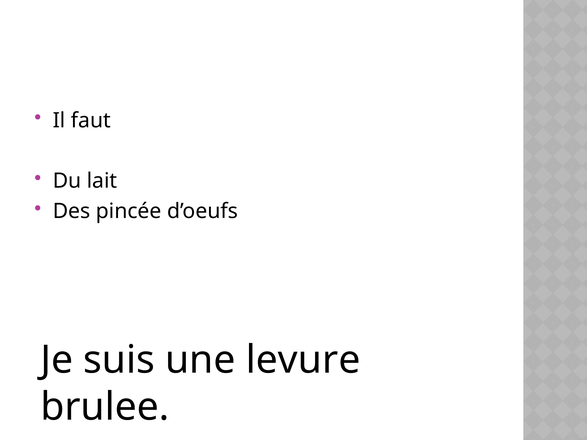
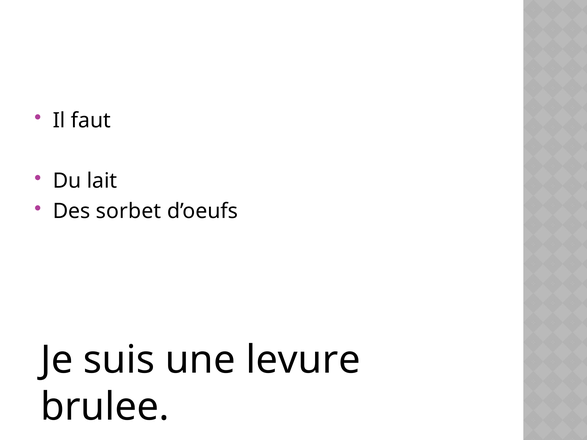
pincée: pincée -> sorbet (129, 211)
